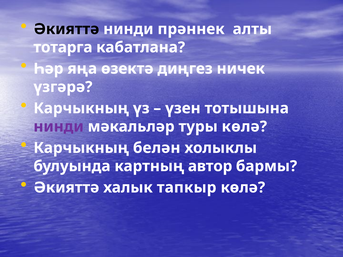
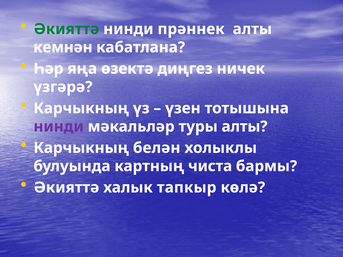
Әкияттә colour: black -> green (66, 29)
тотарга: тотарга -> кемнән (63, 47)
туры көлә: көлә -> алты (244, 127)
автор: автор -> чиста (210, 166)
